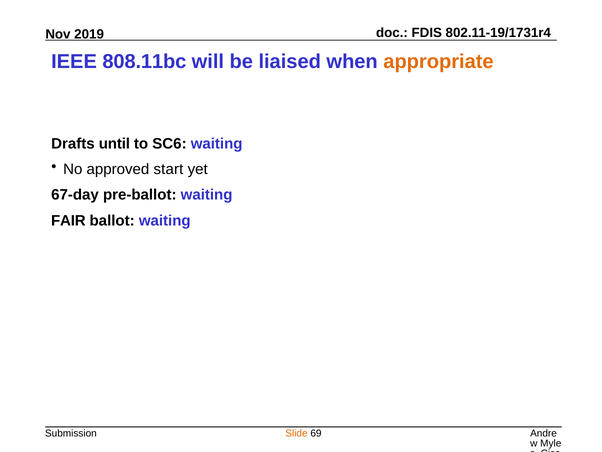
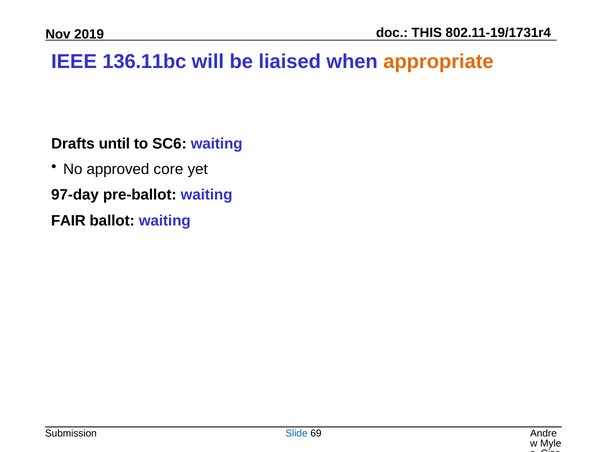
FDIS: FDIS -> THIS (427, 33)
808.11bc: 808.11bc -> 136.11bc (144, 62)
start: start -> core (168, 169)
67-day: 67-day -> 97-day (75, 195)
Slide colour: orange -> blue (297, 433)
